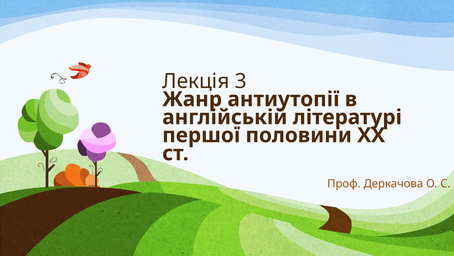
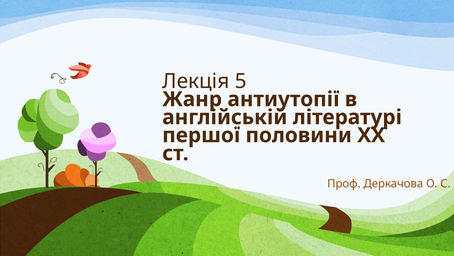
3: 3 -> 5 (241, 81)
